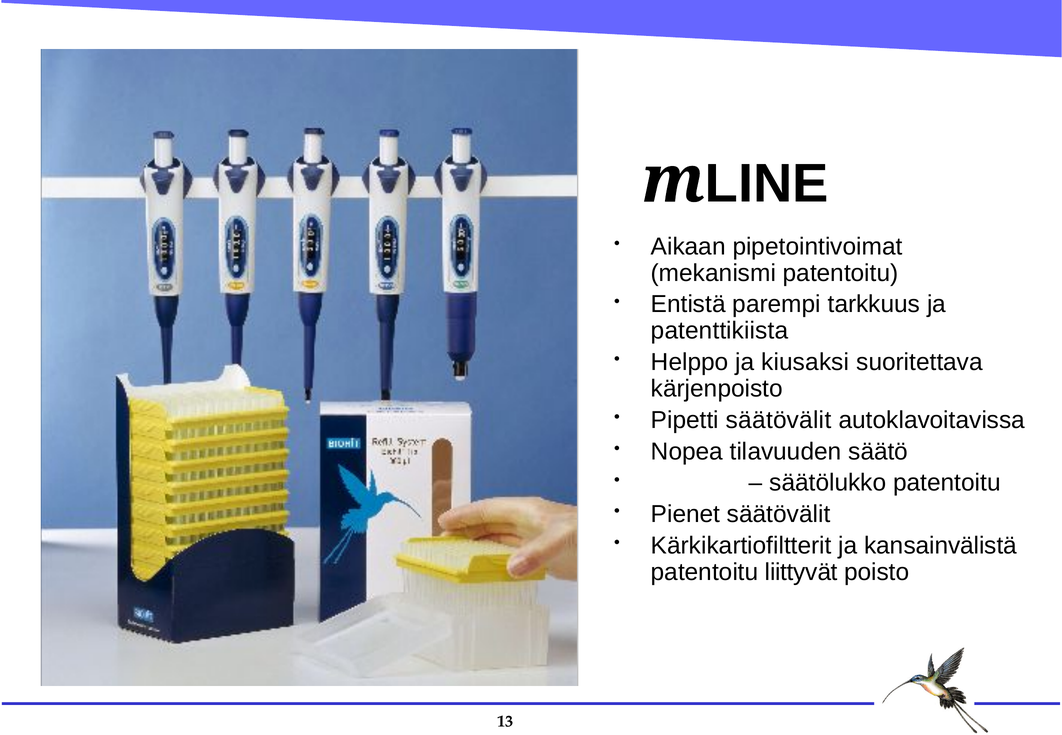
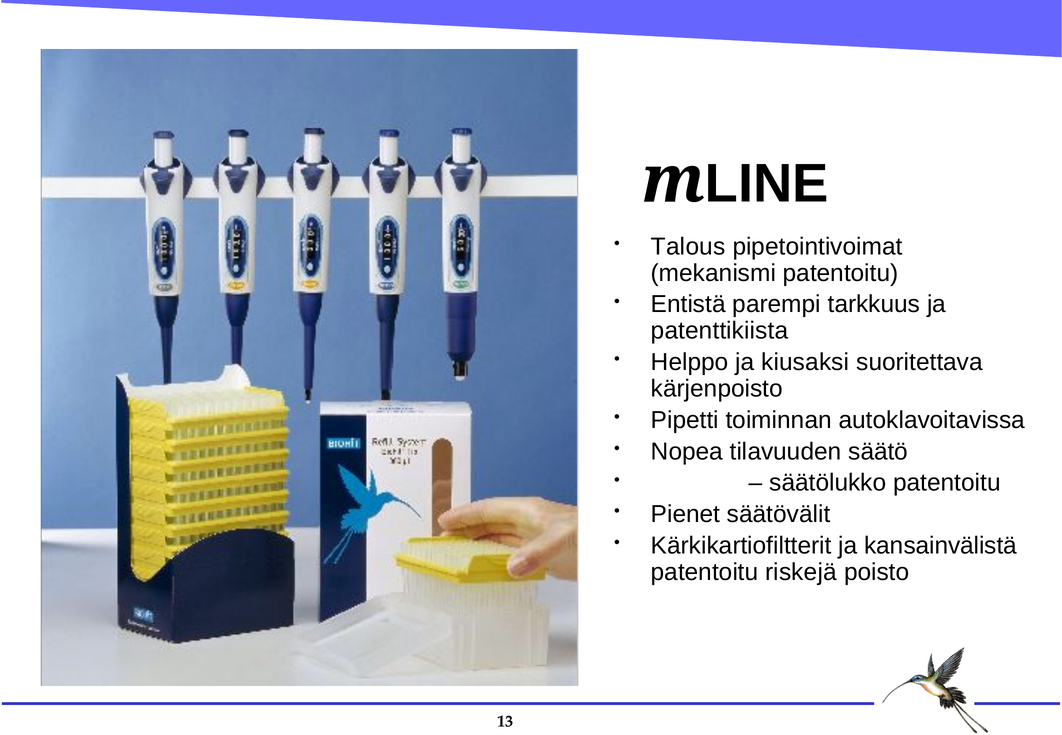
Aikaan: Aikaan -> Talous (688, 247)
Pipetti säätövälit: säätövälit -> toiminnan (779, 420)
liittyvät: liittyvät -> riskejä (801, 572)
